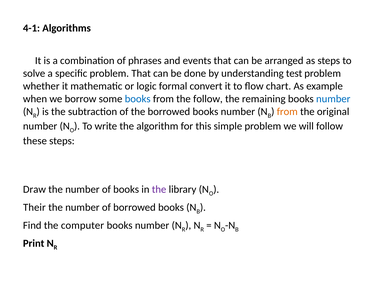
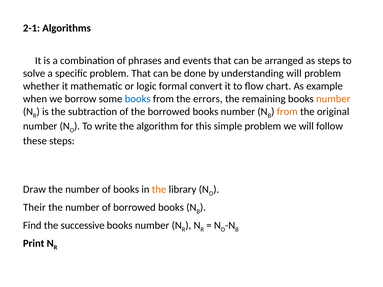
4-1: 4-1 -> 2-1 (31, 28)
understanding test: test -> will (294, 73)
the follow: follow -> errors (208, 99)
number colour: blue -> orange (333, 99)
the colour: purple -> orange (159, 189)
computer: computer -> successive (83, 226)
